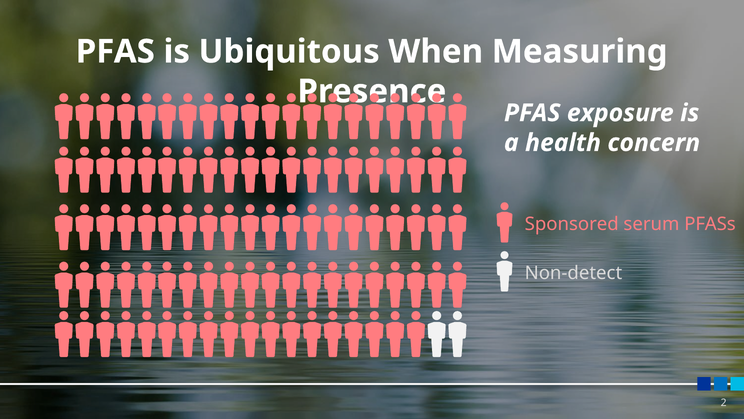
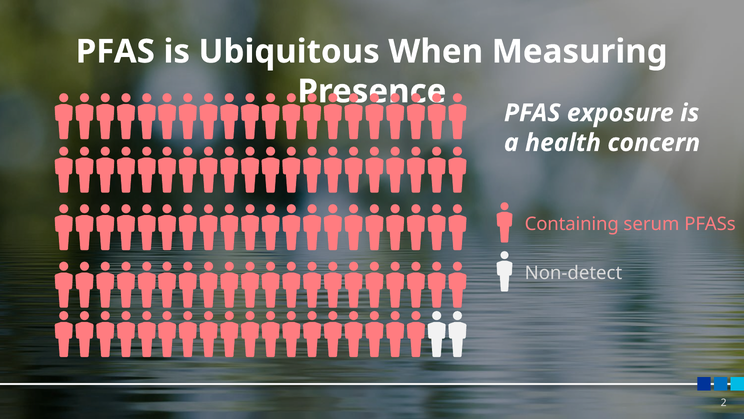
Sponsored: Sponsored -> Containing (572, 224)
